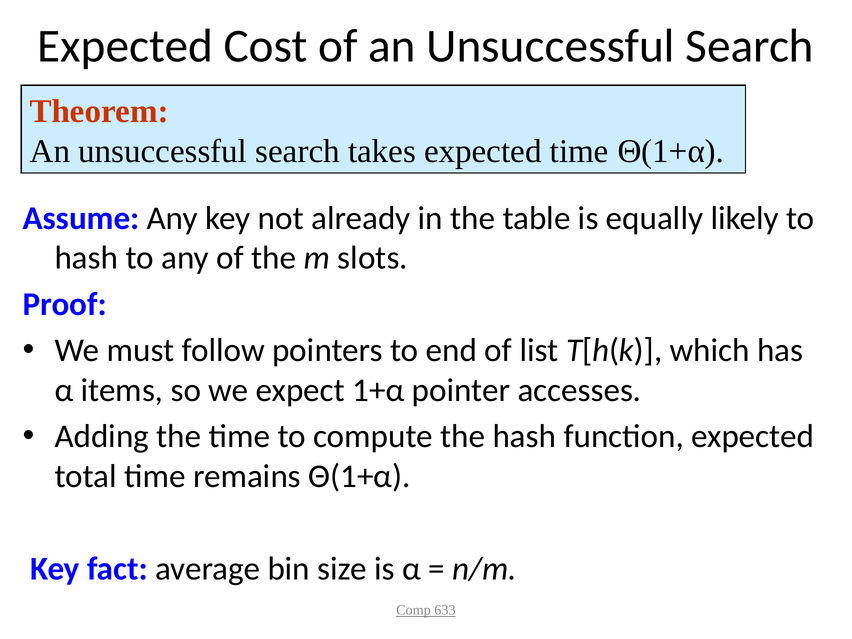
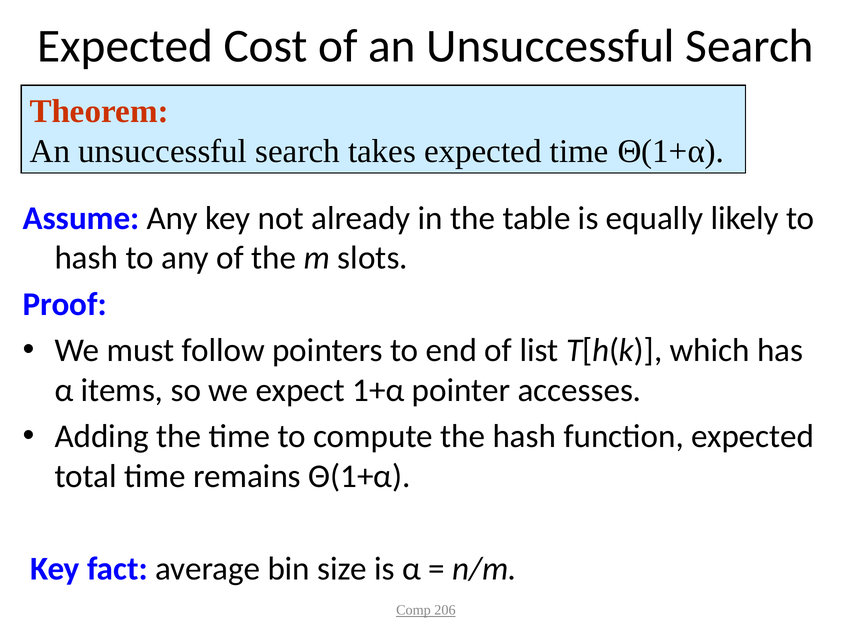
633: 633 -> 206 (445, 610)
